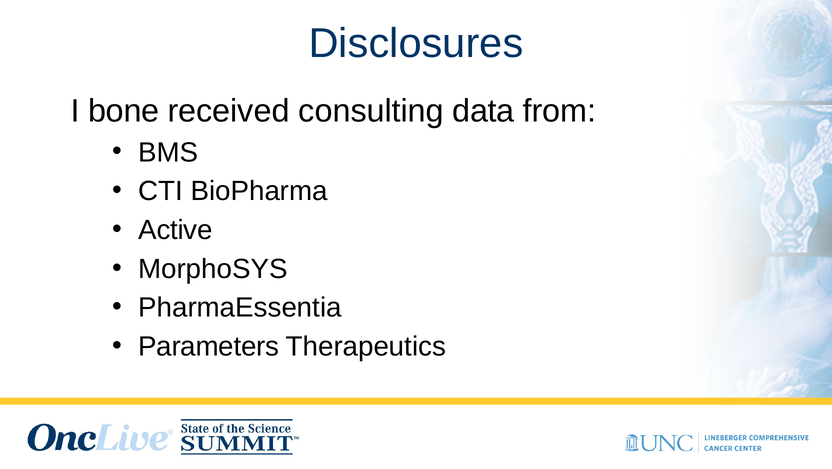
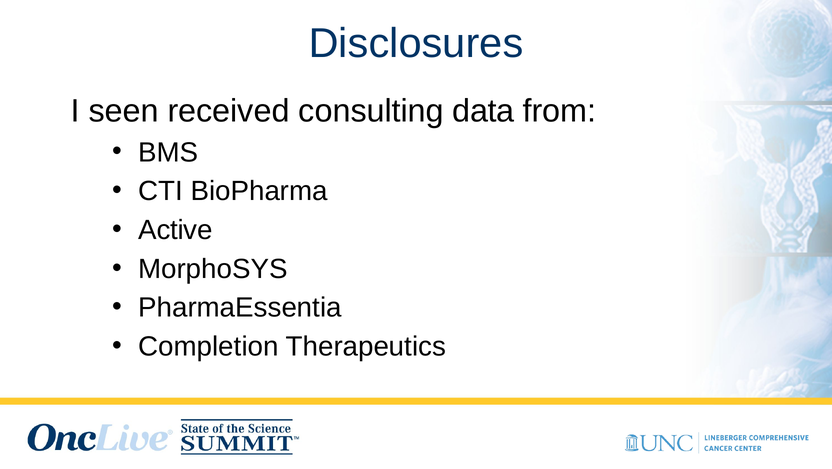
bone: bone -> seen (124, 111)
Parameters: Parameters -> Completion (208, 346)
